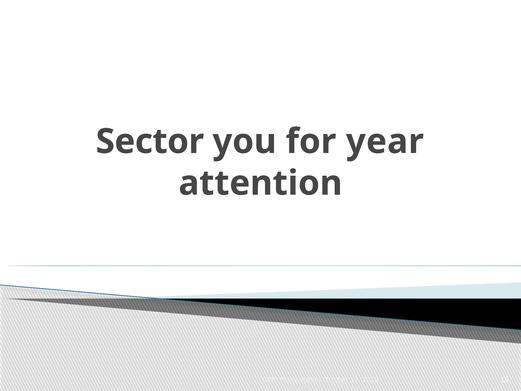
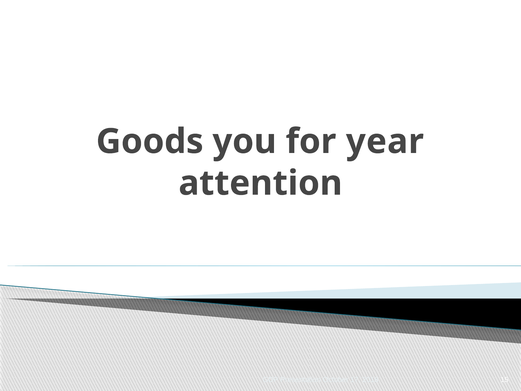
Sector: Sector -> Goods (150, 141)
